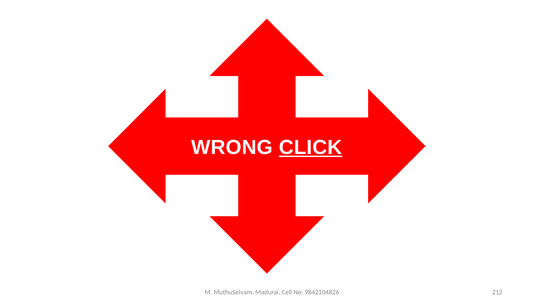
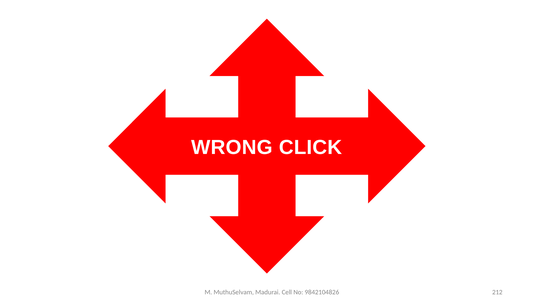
CLICK underline: present -> none (310, 148)
